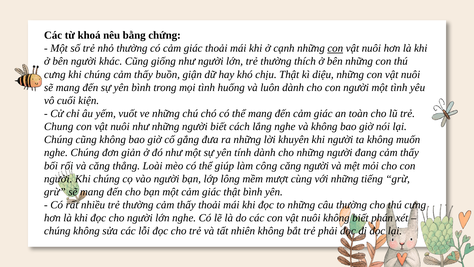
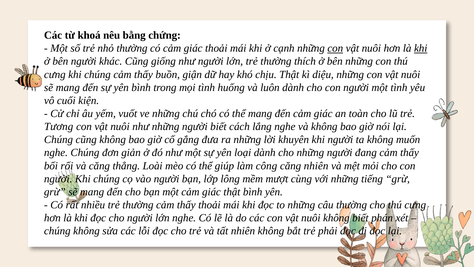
khi underline: none -> present (421, 48)
Chung: Chung -> Tương (59, 126)
tính: tính -> loại (243, 152)
căng người: người -> nhiên (316, 166)
